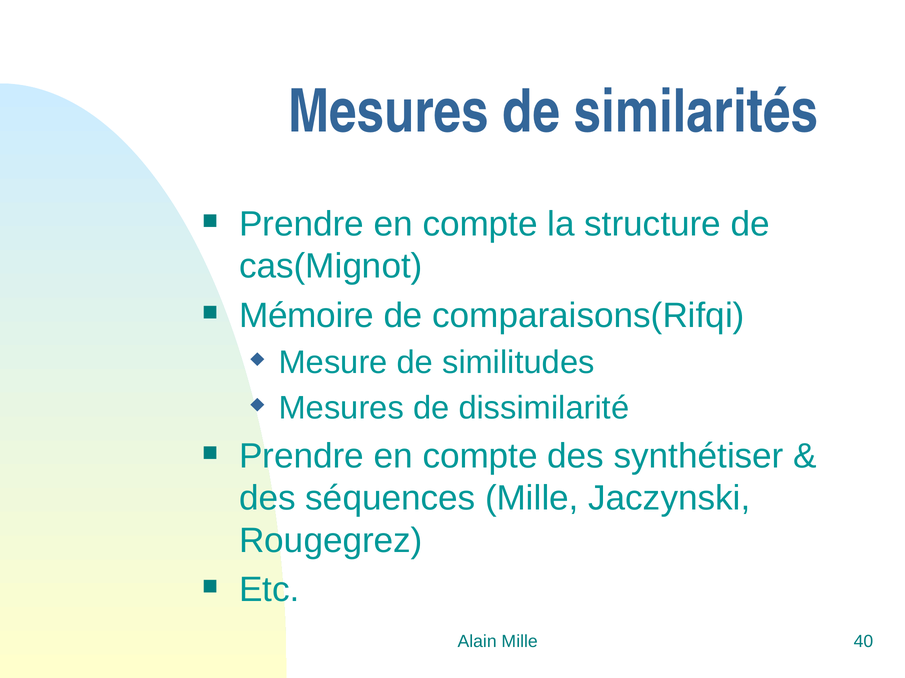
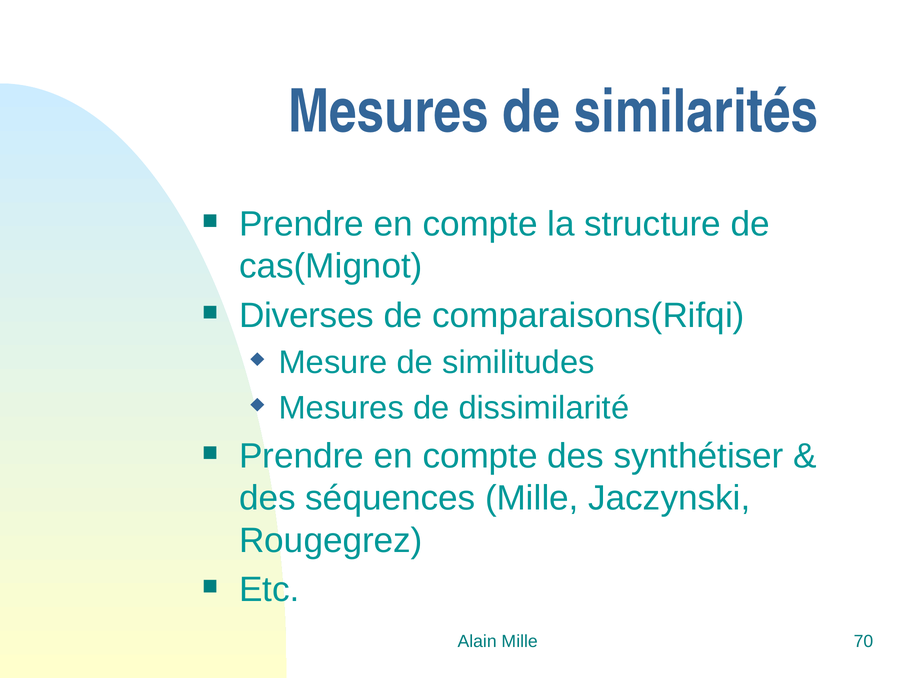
Mémoire: Mémoire -> Diverses (307, 316)
40: 40 -> 70 (863, 642)
